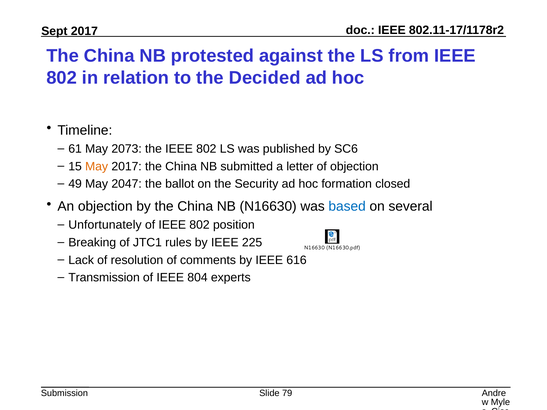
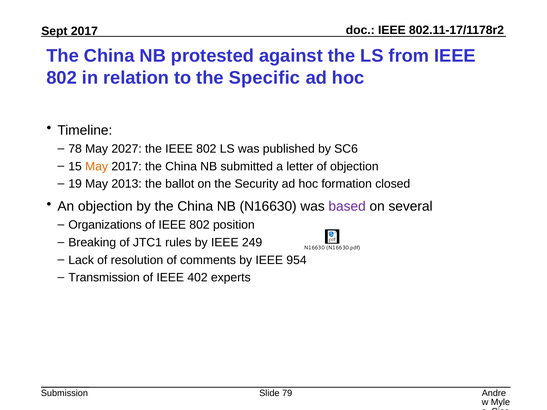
Decided: Decided -> Specific (265, 78)
61: 61 -> 78 (75, 149)
2073: 2073 -> 2027 (127, 149)
49: 49 -> 19 (75, 184)
2047: 2047 -> 2013 (127, 184)
based colour: blue -> purple (347, 207)
Unfortunately: Unfortunately -> Organizations (105, 225)
225: 225 -> 249 (252, 243)
616: 616 -> 954 (297, 260)
804: 804 -> 402 (198, 278)
